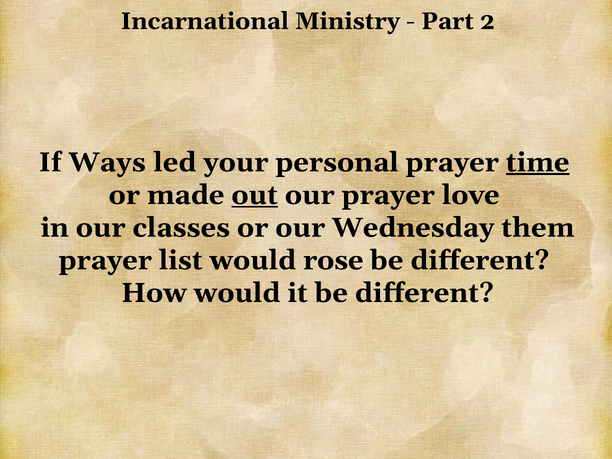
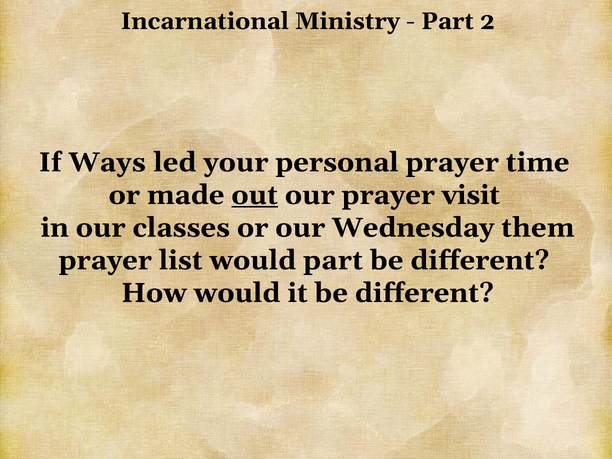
time underline: present -> none (538, 162)
love: love -> visit (471, 195)
would rose: rose -> part (333, 260)
